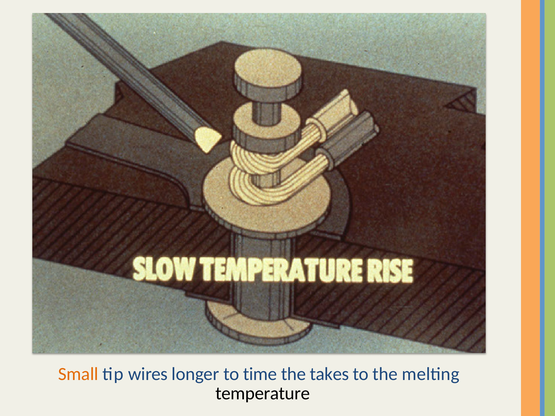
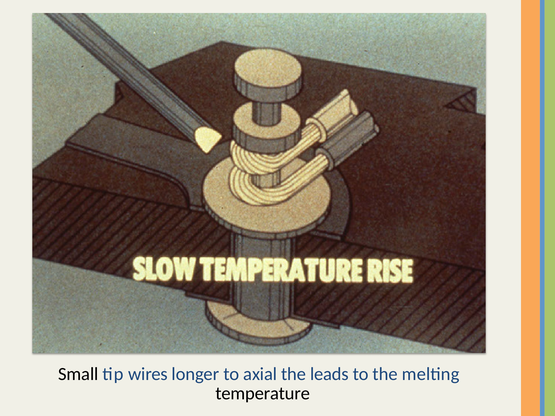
Small colour: orange -> black (78, 374)
time: time -> axial (260, 374)
takes: takes -> leads (329, 374)
